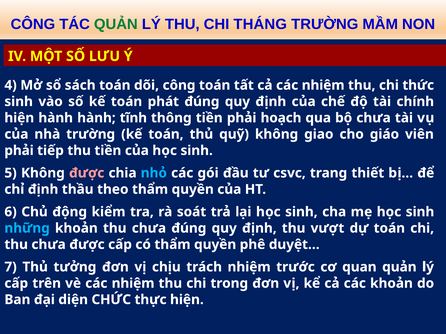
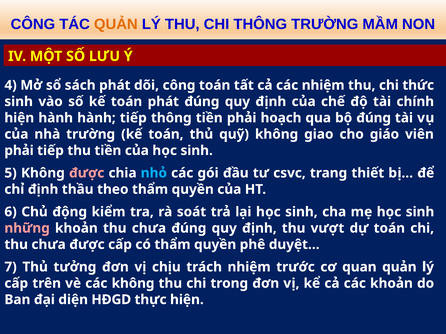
QUẢN colour: green -> orange (116, 24)
CHI THÁNG: THÁNG -> THÔNG (260, 24)
sách toán: toán -> phát (115, 85)
hành tĩnh: tĩnh -> tiếp (133, 118)
bộ chưa: chưa -> đúng (374, 118)
những colour: light blue -> pink (27, 228)
vè các nhiệm: nhiệm -> không (133, 284)
CHỨC: CHỨC -> HĐGD (111, 300)
